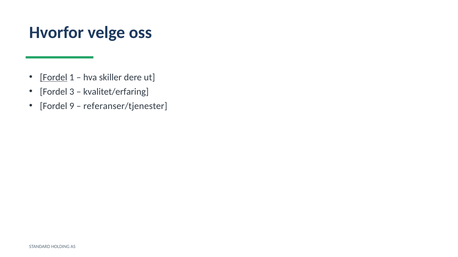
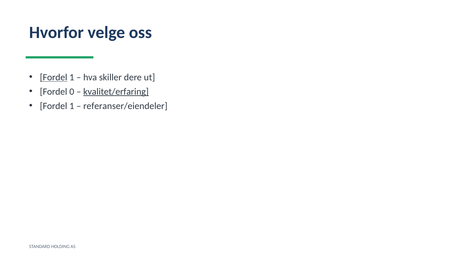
3: 3 -> 0 (72, 92)
kvalitet/erfaring underline: none -> present (116, 92)
9: 9 -> 1 (72, 106)
referanser/tjenester: referanser/tjenester -> referanser/eiendeler (125, 106)
